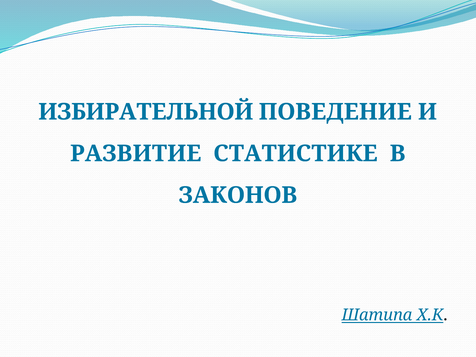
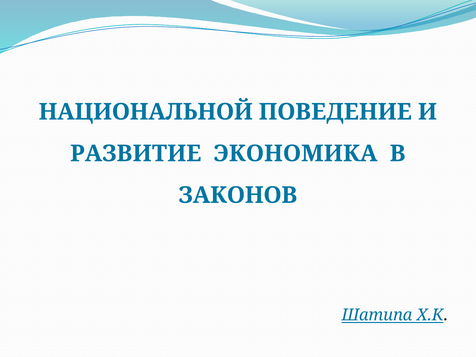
ИЗБИРАТЕЛЬНОЙ: ИЗБИРАТЕЛЬНОЙ -> НАЦИОНАЛЬНОЙ (146, 112)
СТАТИСТИКЕ: СТАТИСТИКЕ -> ЭКОНОМИКА (295, 154)
